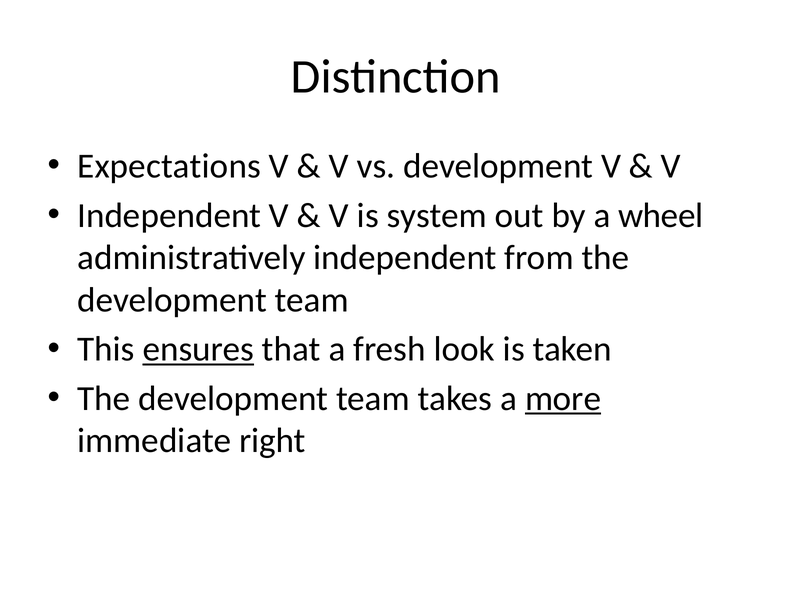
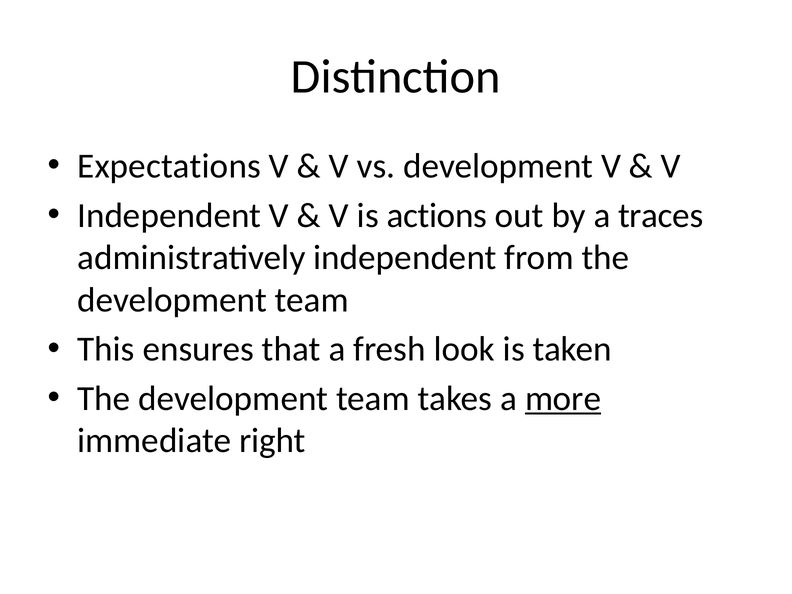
system: system -> actions (437, 215)
wheel: wheel -> traces (661, 215)
ensures underline: present -> none (198, 349)
